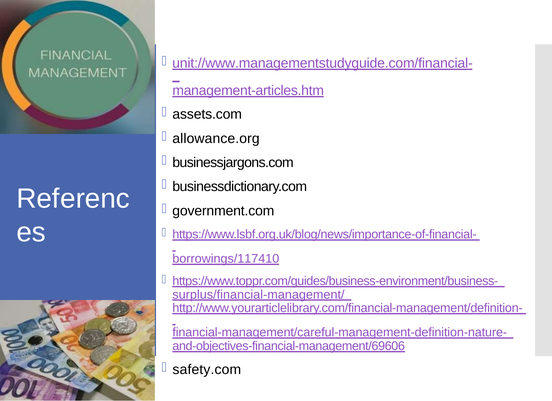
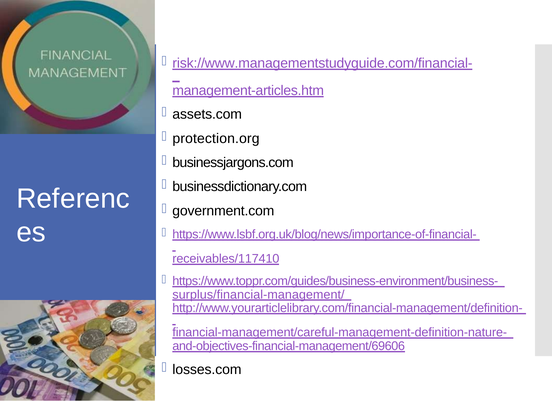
unit://www.managementstudyguide.com/financial-: unit://www.managementstudyguide.com/financial- -> risk://www.managementstudyguide.com/financial- (322, 63)
allowance.org: allowance.org -> protection.org (216, 139)
borrowings/117410: borrowings/117410 -> receivables/117410 (226, 259)
safety.com: safety.com -> losses.com (207, 370)
